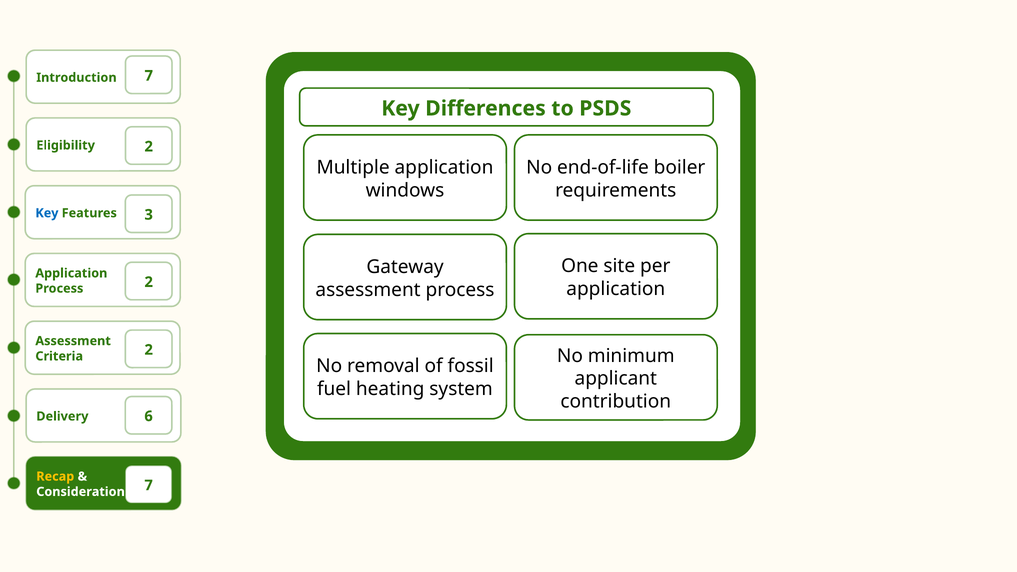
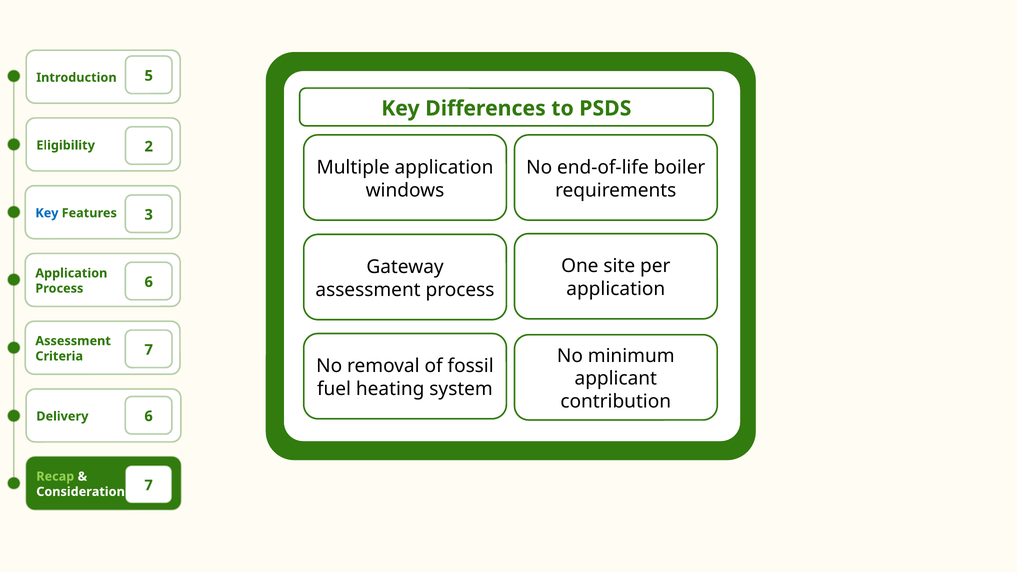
Introduction 7: 7 -> 5 (149, 76)
Process 2: 2 -> 6 (149, 282)
Criteria 2: 2 -> 7 (149, 350)
Recap colour: yellow -> light green (55, 477)
